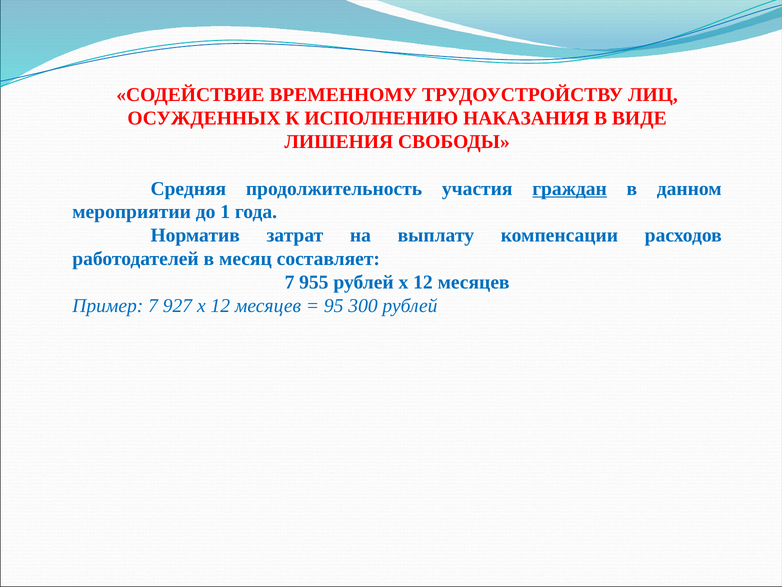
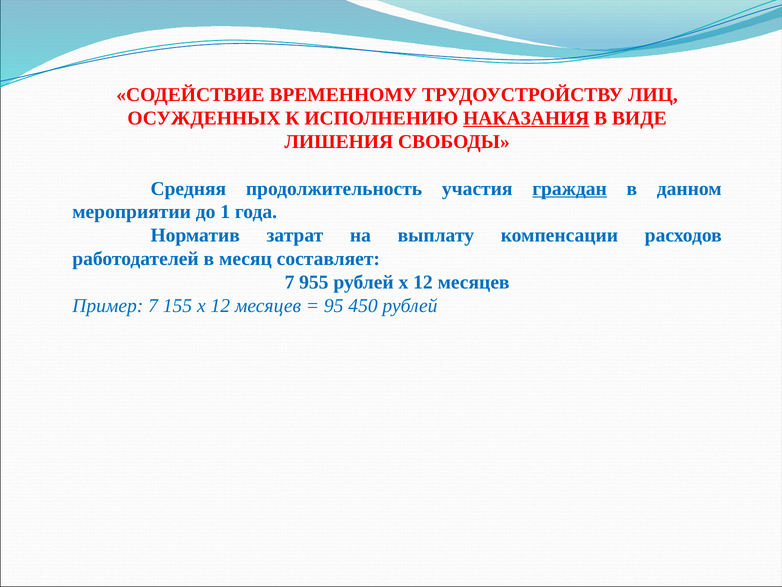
НАКАЗАНИЯ underline: none -> present (526, 118)
927: 927 -> 155 (177, 306)
300: 300 -> 450 (363, 306)
